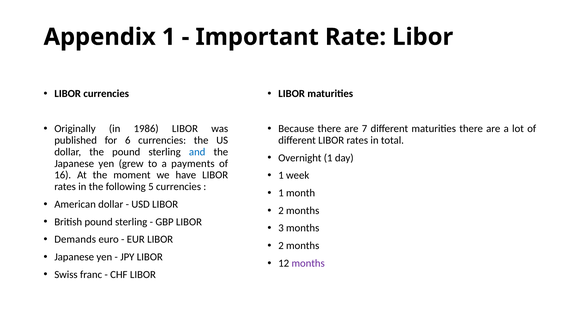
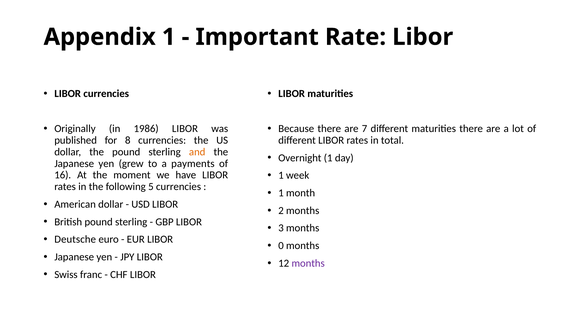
6: 6 -> 8 (128, 140)
and colour: blue -> orange (197, 152)
Demands: Demands -> Deutsche (75, 239)
2: 2 -> 0 (281, 245)
